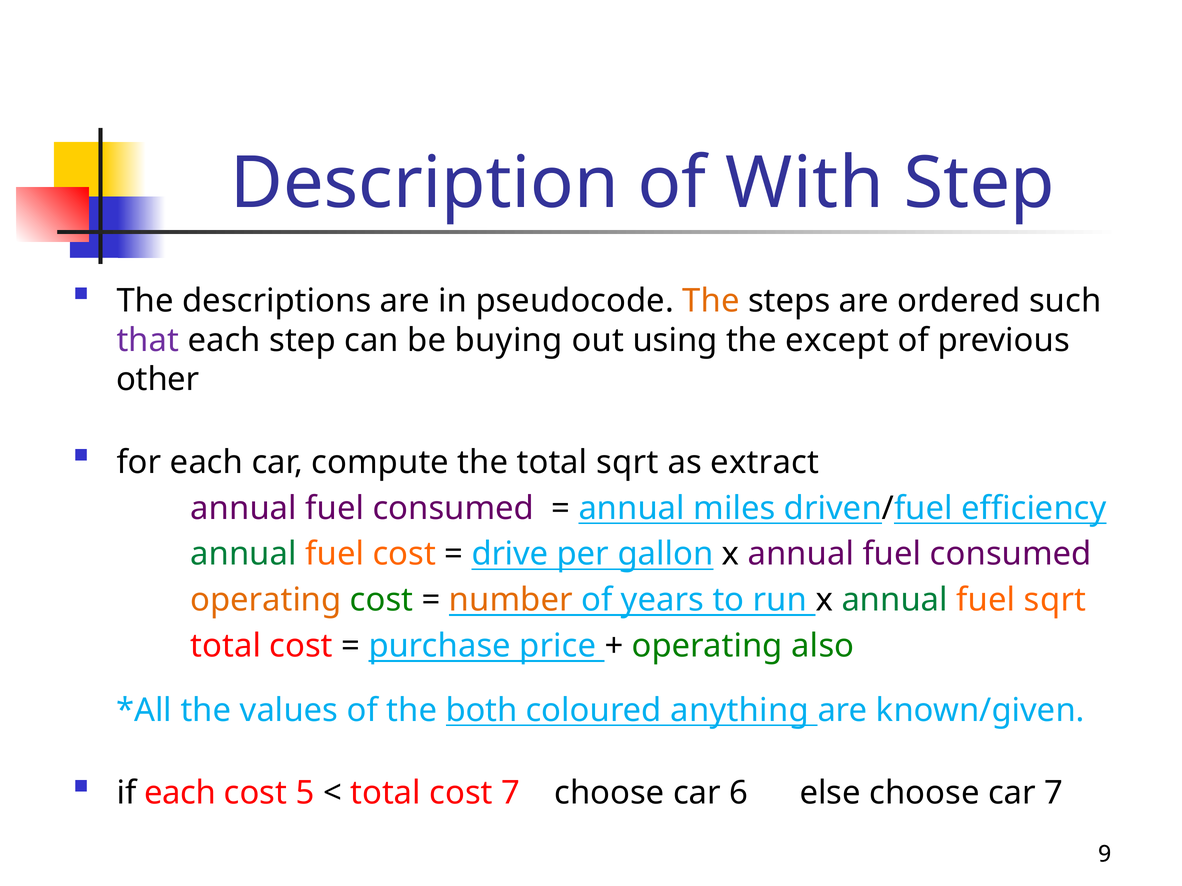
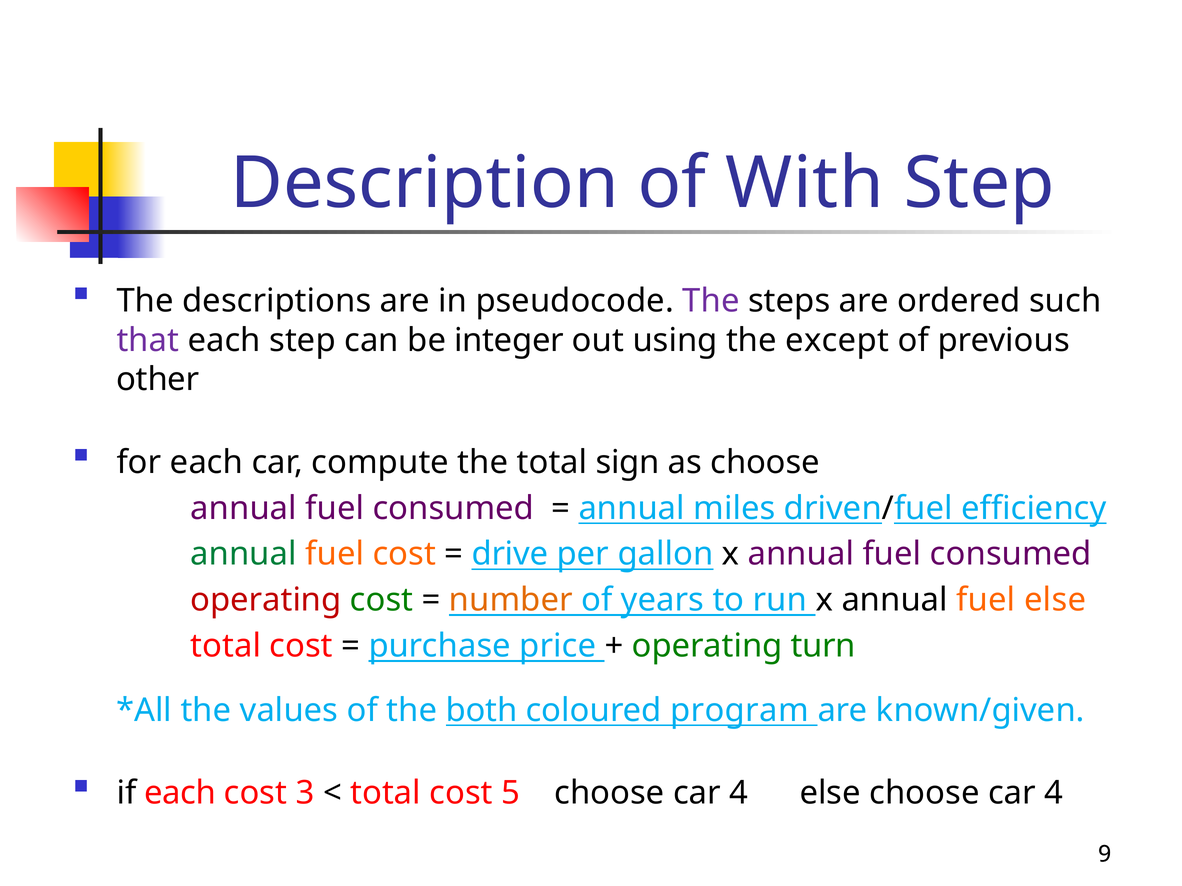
The colour: orange -> purple (711, 301)
buying: buying -> integer (509, 340)
total sqrt: sqrt -> sign (628, 463)
as extract: extract -> choose (765, 463)
operating colour: orange -> red (266, 600)
annual colour: green -> black (895, 600)
fuel sqrt: sqrt -> else (1055, 600)
also: also -> turn (823, 646)
anything: anything -> program (740, 711)
5: 5 -> 3 (305, 793)
cost 7: 7 -> 5 (511, 793)
6: 6 -> 4 (739, 793)
else choose car 7: 7 -> 4 (1054, 793)
